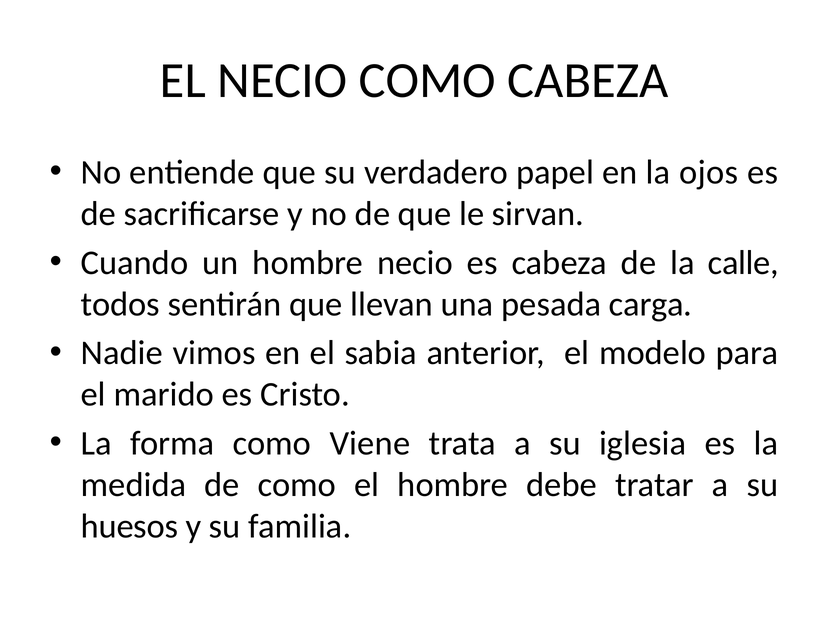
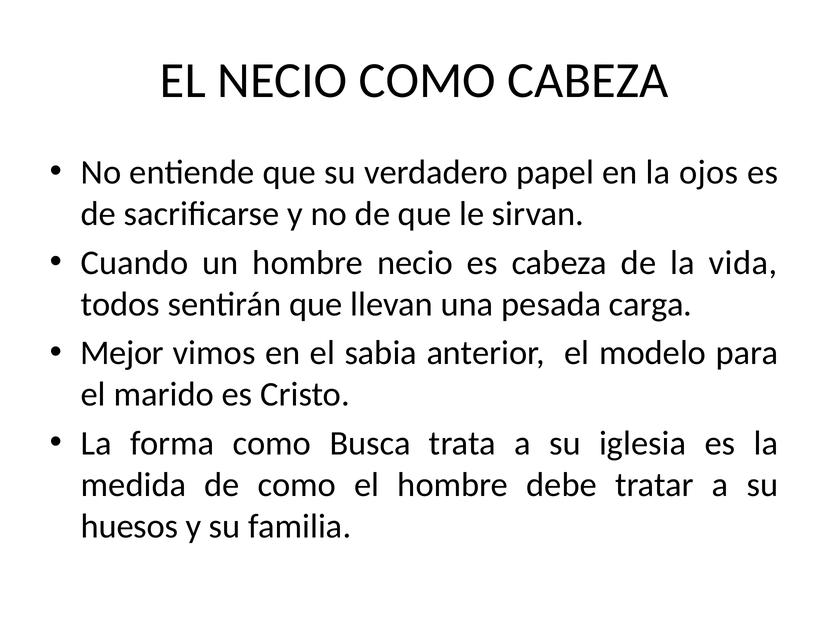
calle: calle -> vida (743, 263)
Nadie: Nadie -> Mejor (122, 353)
Viene: Viene -> Busca (370, 443)
